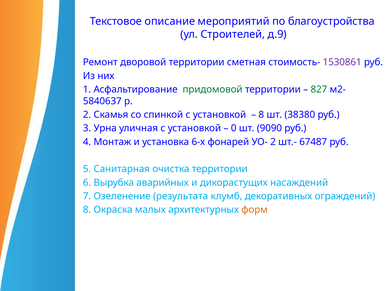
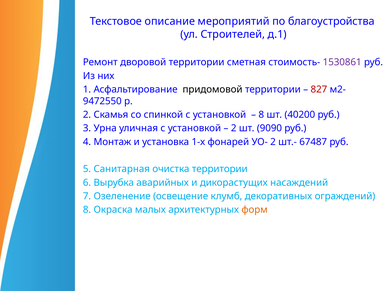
д.9: д.9 -> д.1 (277, 34)
придомовой colour: green -> black (213, 89)
827 colour: green -> red (319, 89)
5840637: 5840637 -> 9472550 (102, 101)
38380: 38380 -> 40200 (300, 115)
0: 0 -> 2 (234, 128)
6-х: 6-х -> 1-х (198, 142)
результата: результата -> освещение (181, 196)
